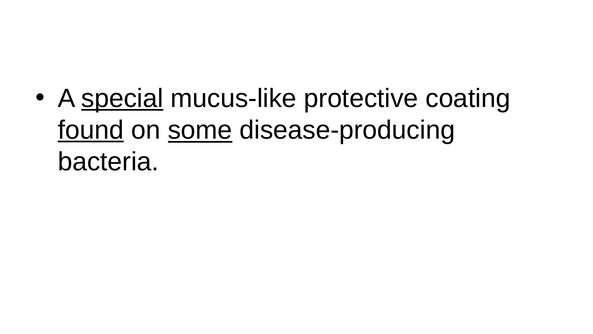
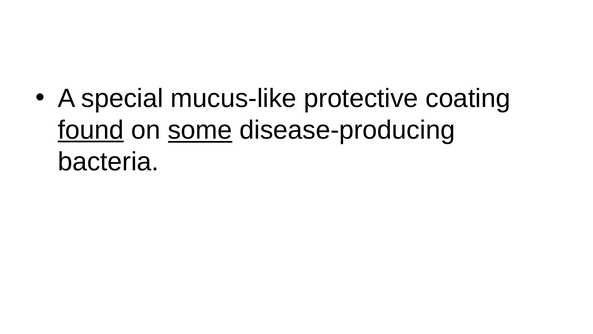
special underline: present -> none (122, 98)
